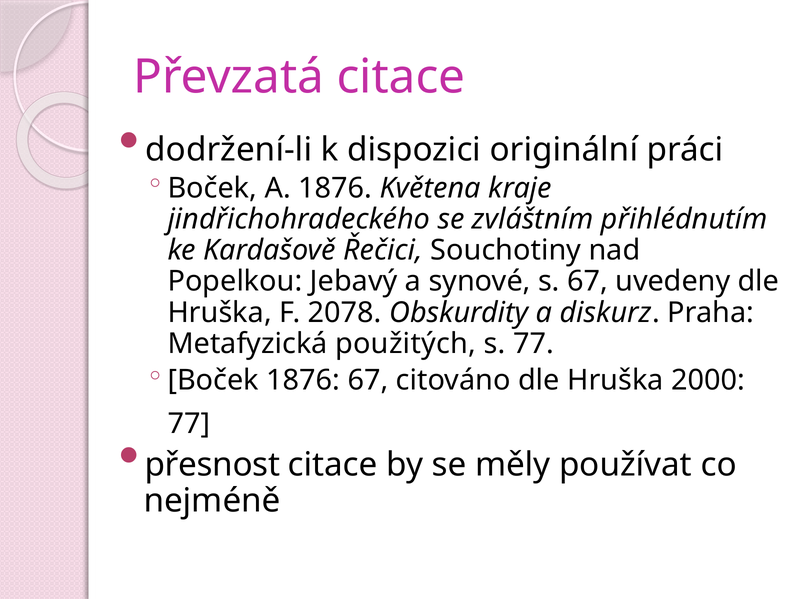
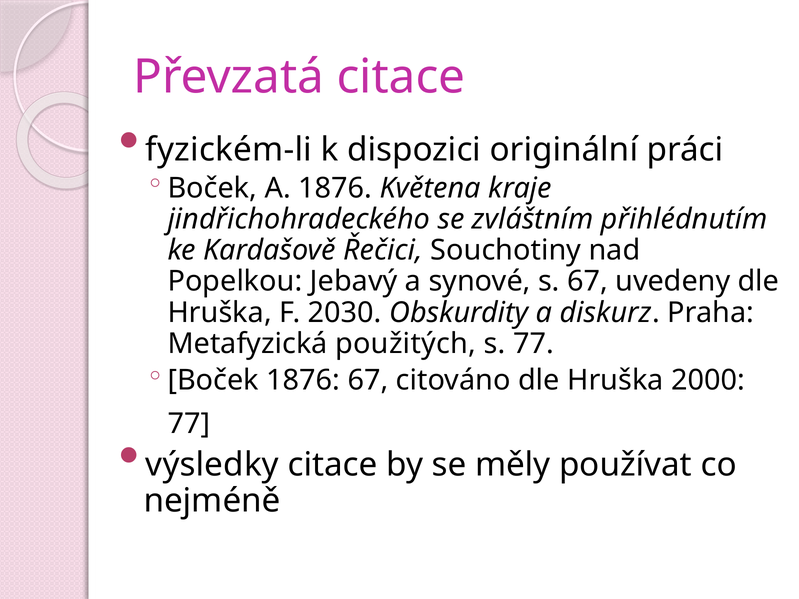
dodržení-li: dodržení-li -> fyzickém-li (229, 150)
2078: 2078 -> 2030 (345, 313)
přesnost: přesnost -> výsledky (212, 465)
